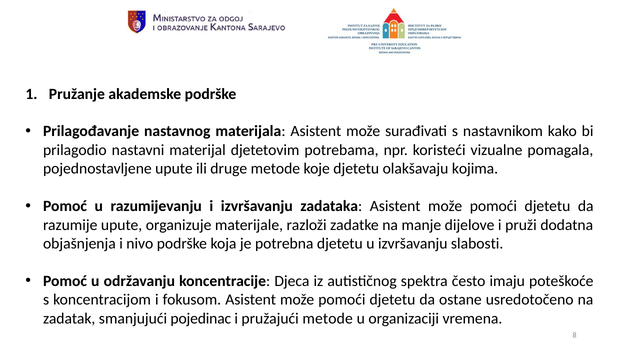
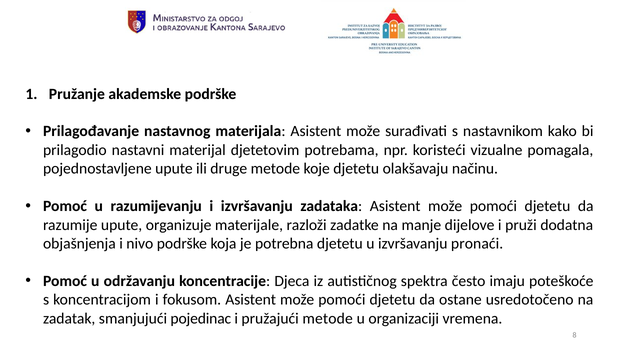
kojima: kojima -> načinu (475, 169)
slabosti: slabosti -> pronaći (477, 244)
